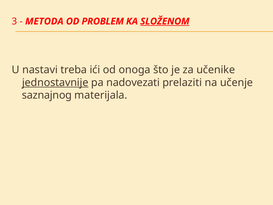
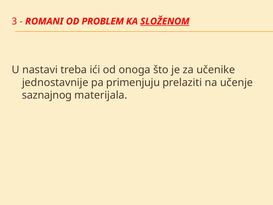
METODA: METODA -> ROMANI (44, 21)
jednostavnije underline: present -> none (55, 82)
nadovezati: nadovezati -> primenjuju (133, 82)
